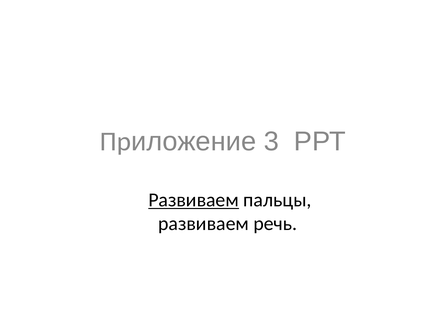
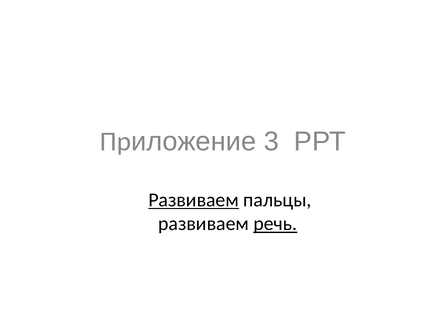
речь underline: none -> present (275, 224)
